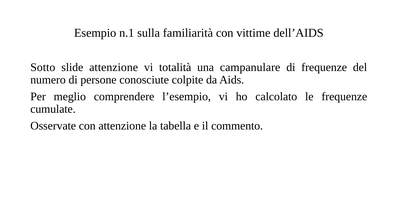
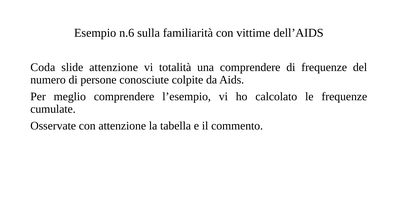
n.1: n.1 -> n.6 (127, 33)
Sotto: Sotto -> Coda (43, 67)
una campanulare: campanulare -> comprendere (250, 67)
